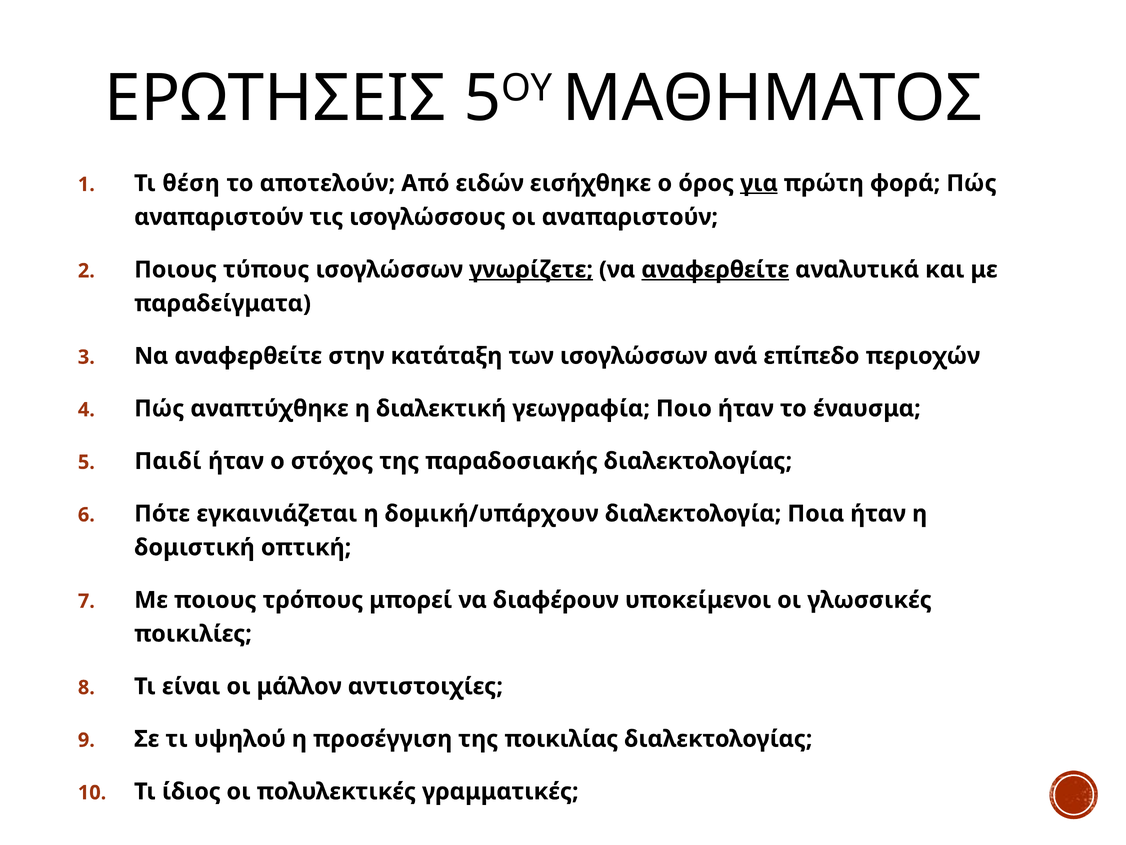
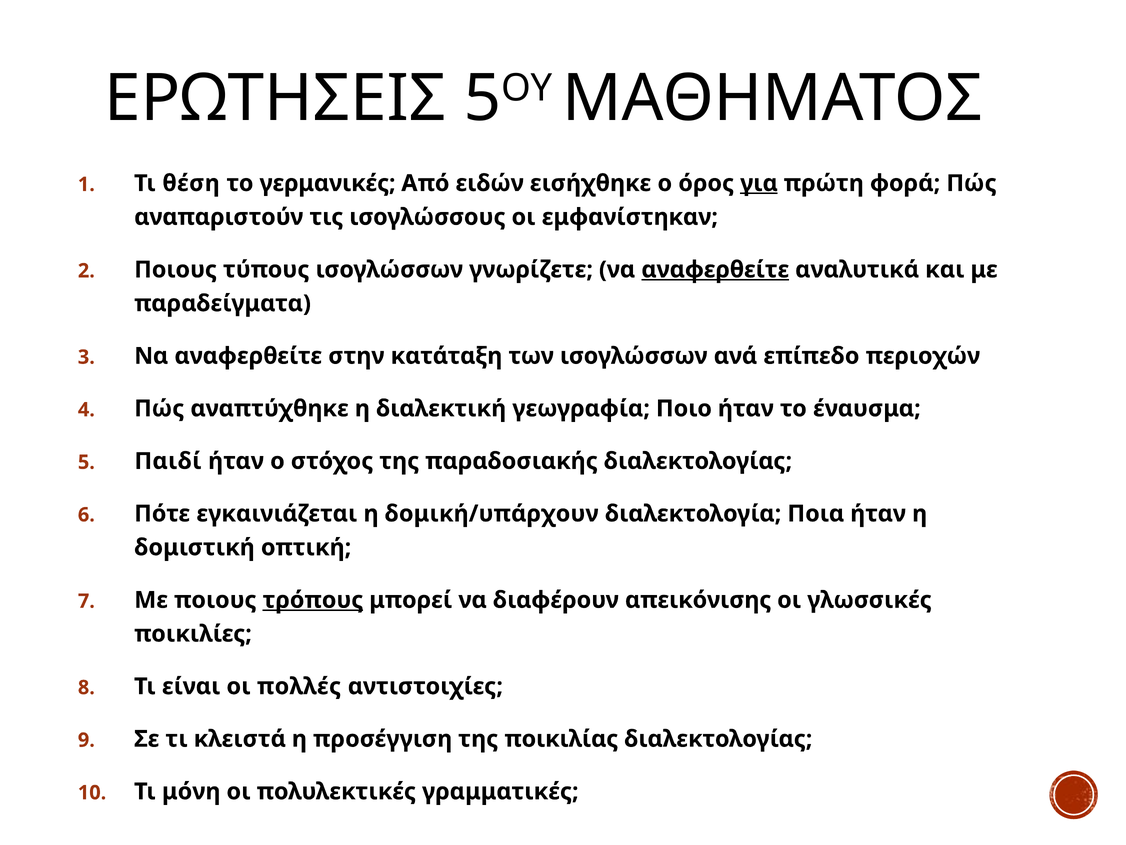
αποτελούν: αποτελούν -> γερμανικές (328, 183)
οι αναπαριστούν: αναπαριστούν -> εμφανίστηκαν (630, 217)
γνωρίζετε underline: present -> none (531, 270)
τρόπους underline: none -> present (313, 600)
υποκείμενοι: υποκείμενοι -> απεικόνισης (698, 600)
μάλλον: μάλλον -> πολλές (299, 686)
υψηλού: υψηλού -> κλειστά (240, 739)
ίδιος: ίδιος -> μόνη (191, 791)
